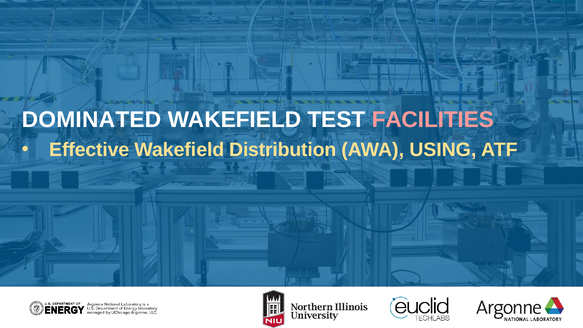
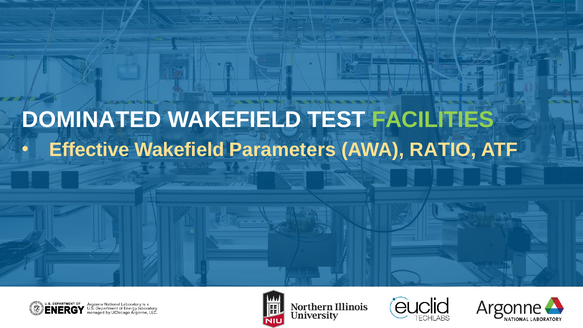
FACILITIES colour: pink -> light green (433, 120)
Distribution: Distribution -> Parameters (283, 150)
USING: USING -> RATIO (443, 150)
